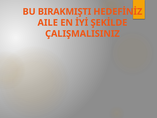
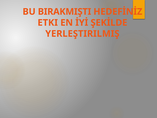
AILE: AILE -> ETKI (48, 23)
ÇALIŞMALISINIZ: ÇALIŞMALISINIZ -> YERLEŞTIRILMIŞ (82, 34)
